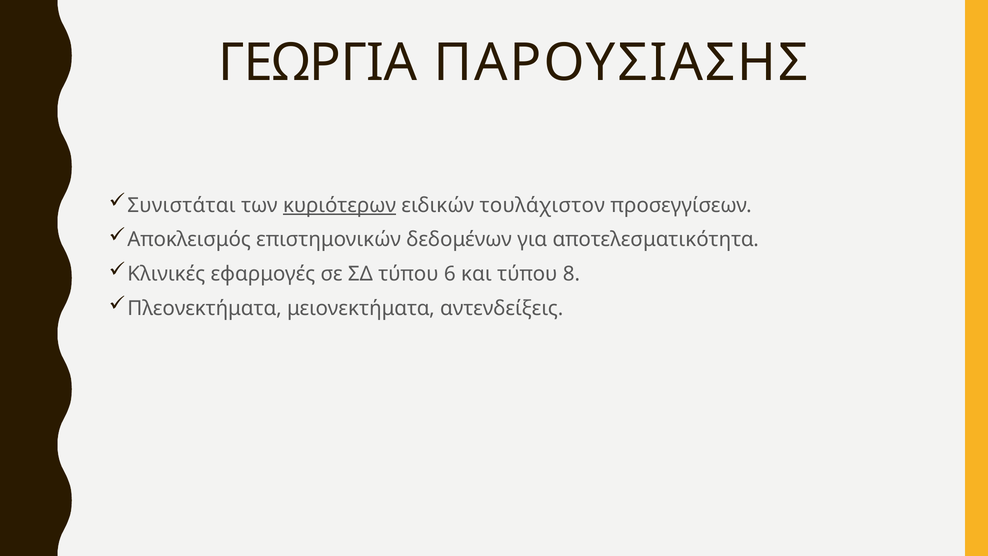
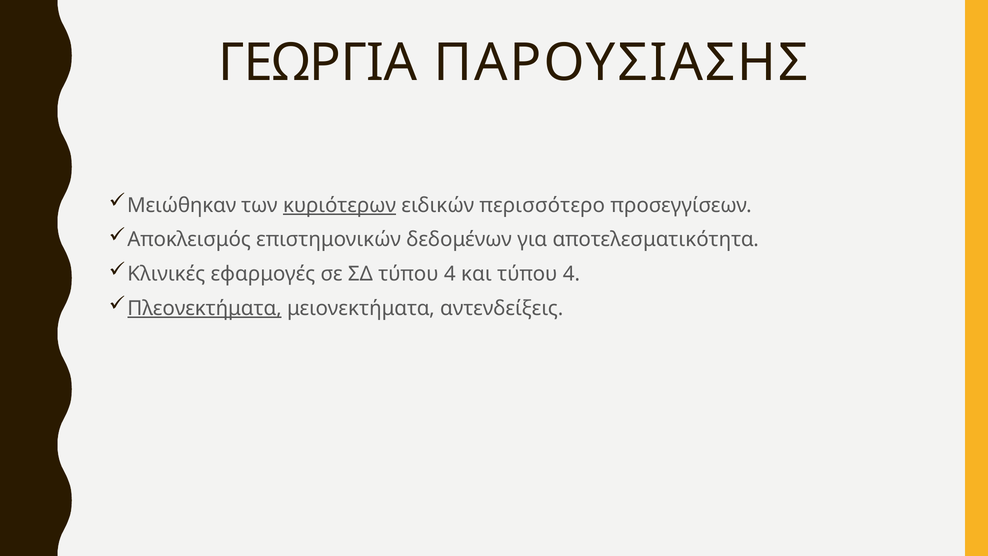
Συνιστάται: Συνιστάται -> Μειώθηκαν (182, 205)
τουλάχιστον: τουλάχιστον -> περισσότερο (542, 205)
ΣΔ τύπου 6: 6 -> 4 (450, 274)
και τύπου 8: 8 -> 4 (572, 274)
Πλεονεκτήματα underline: none -> present (205, 308)
